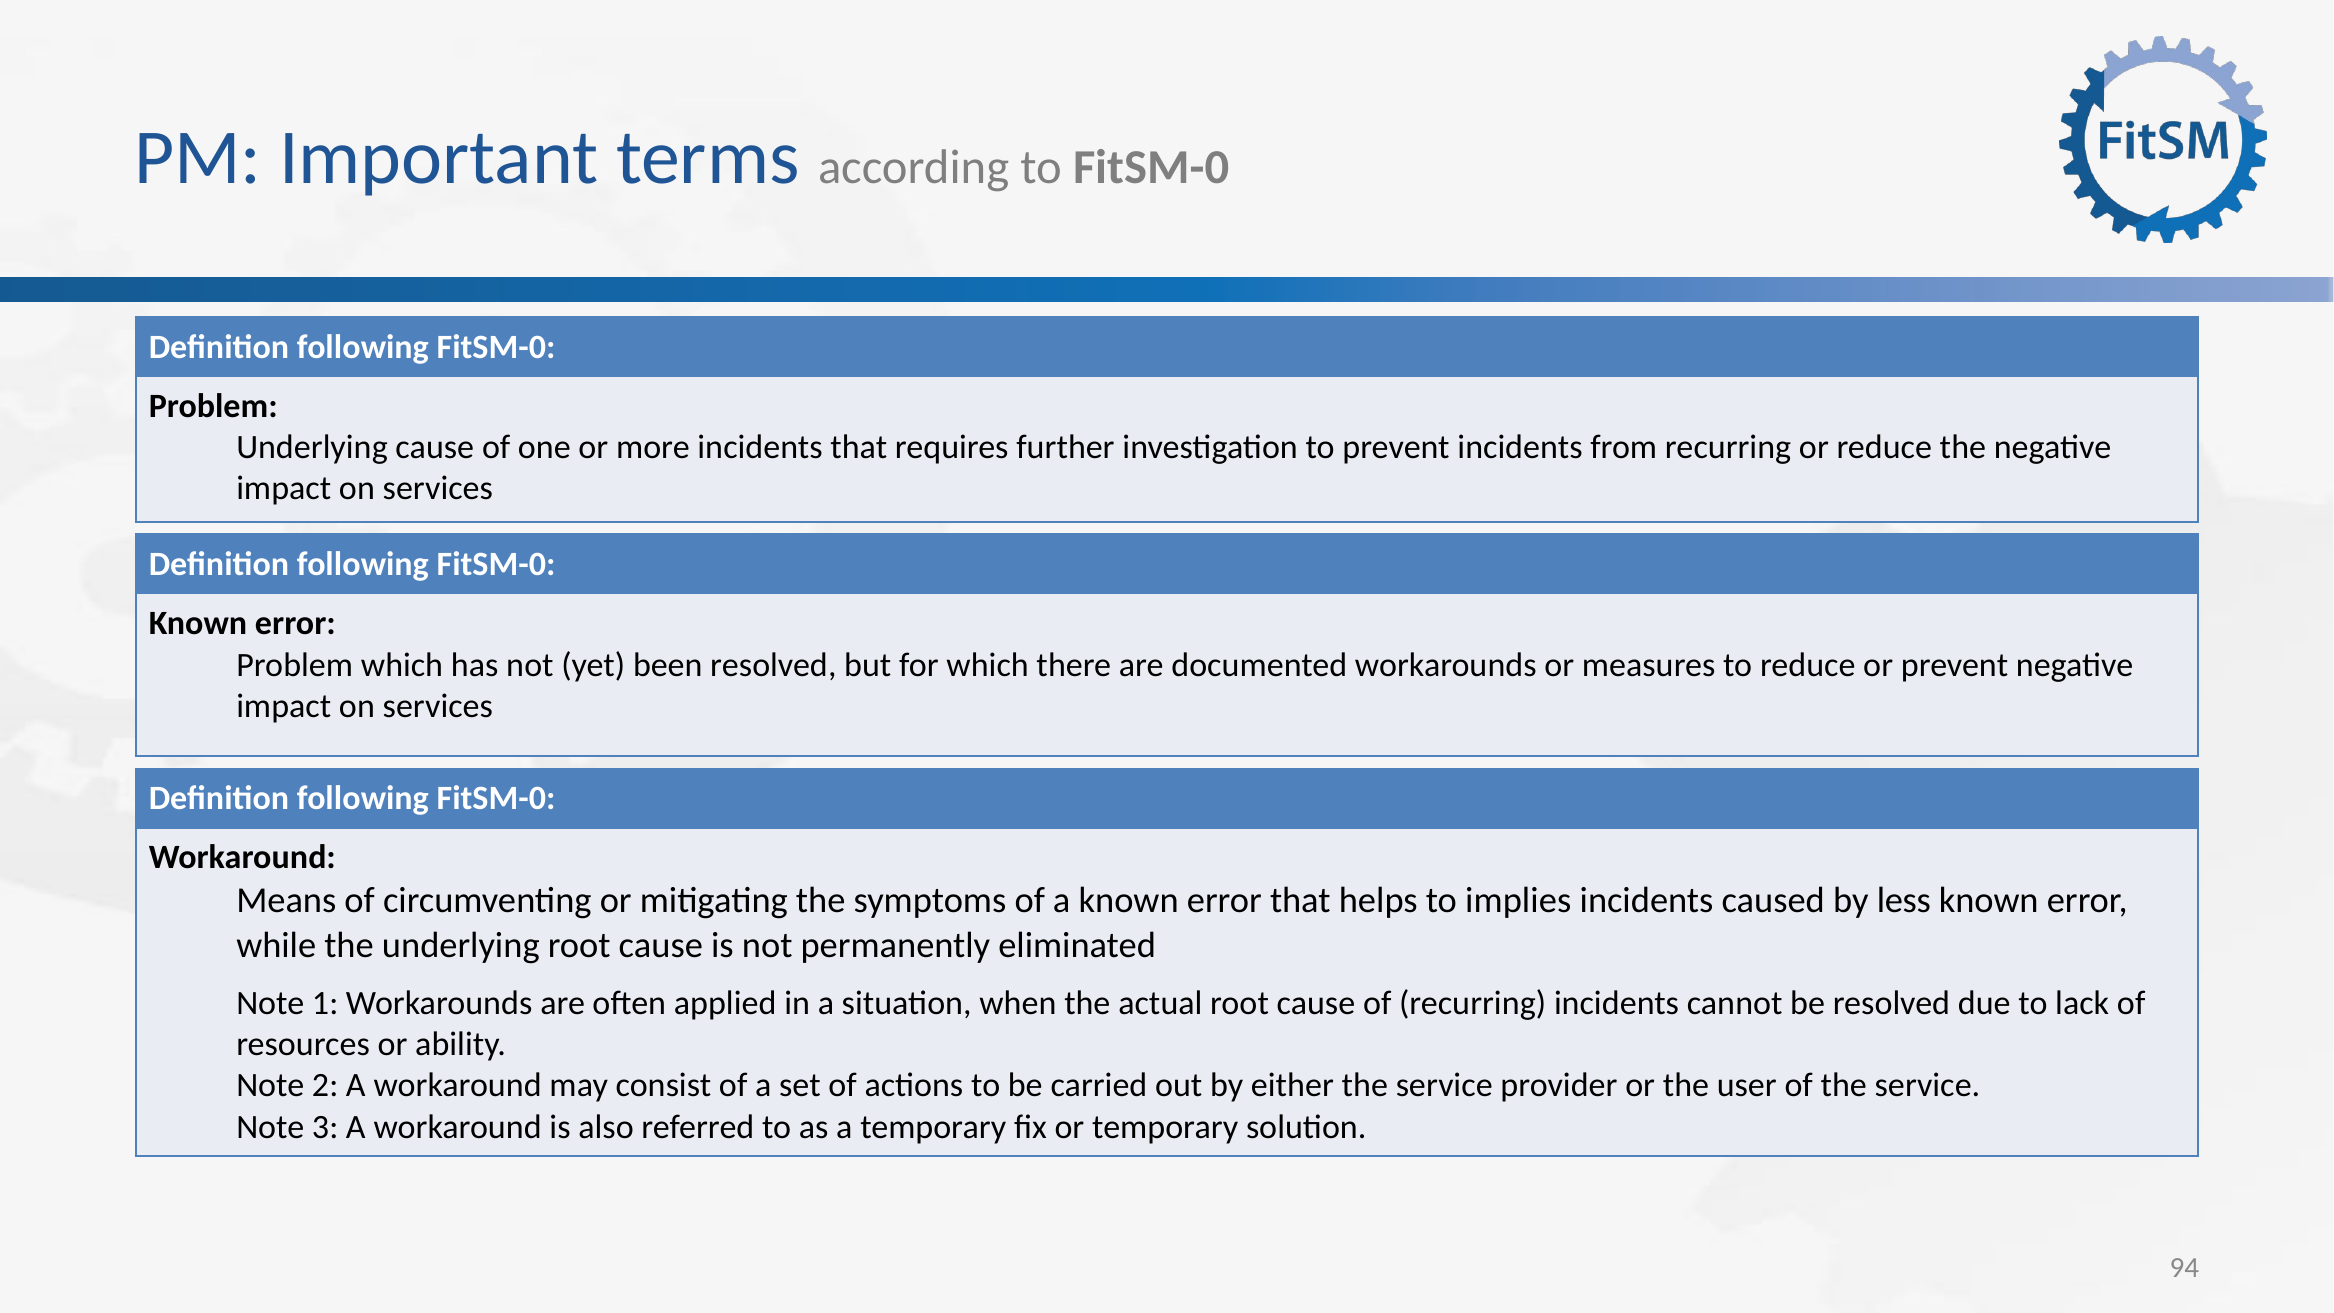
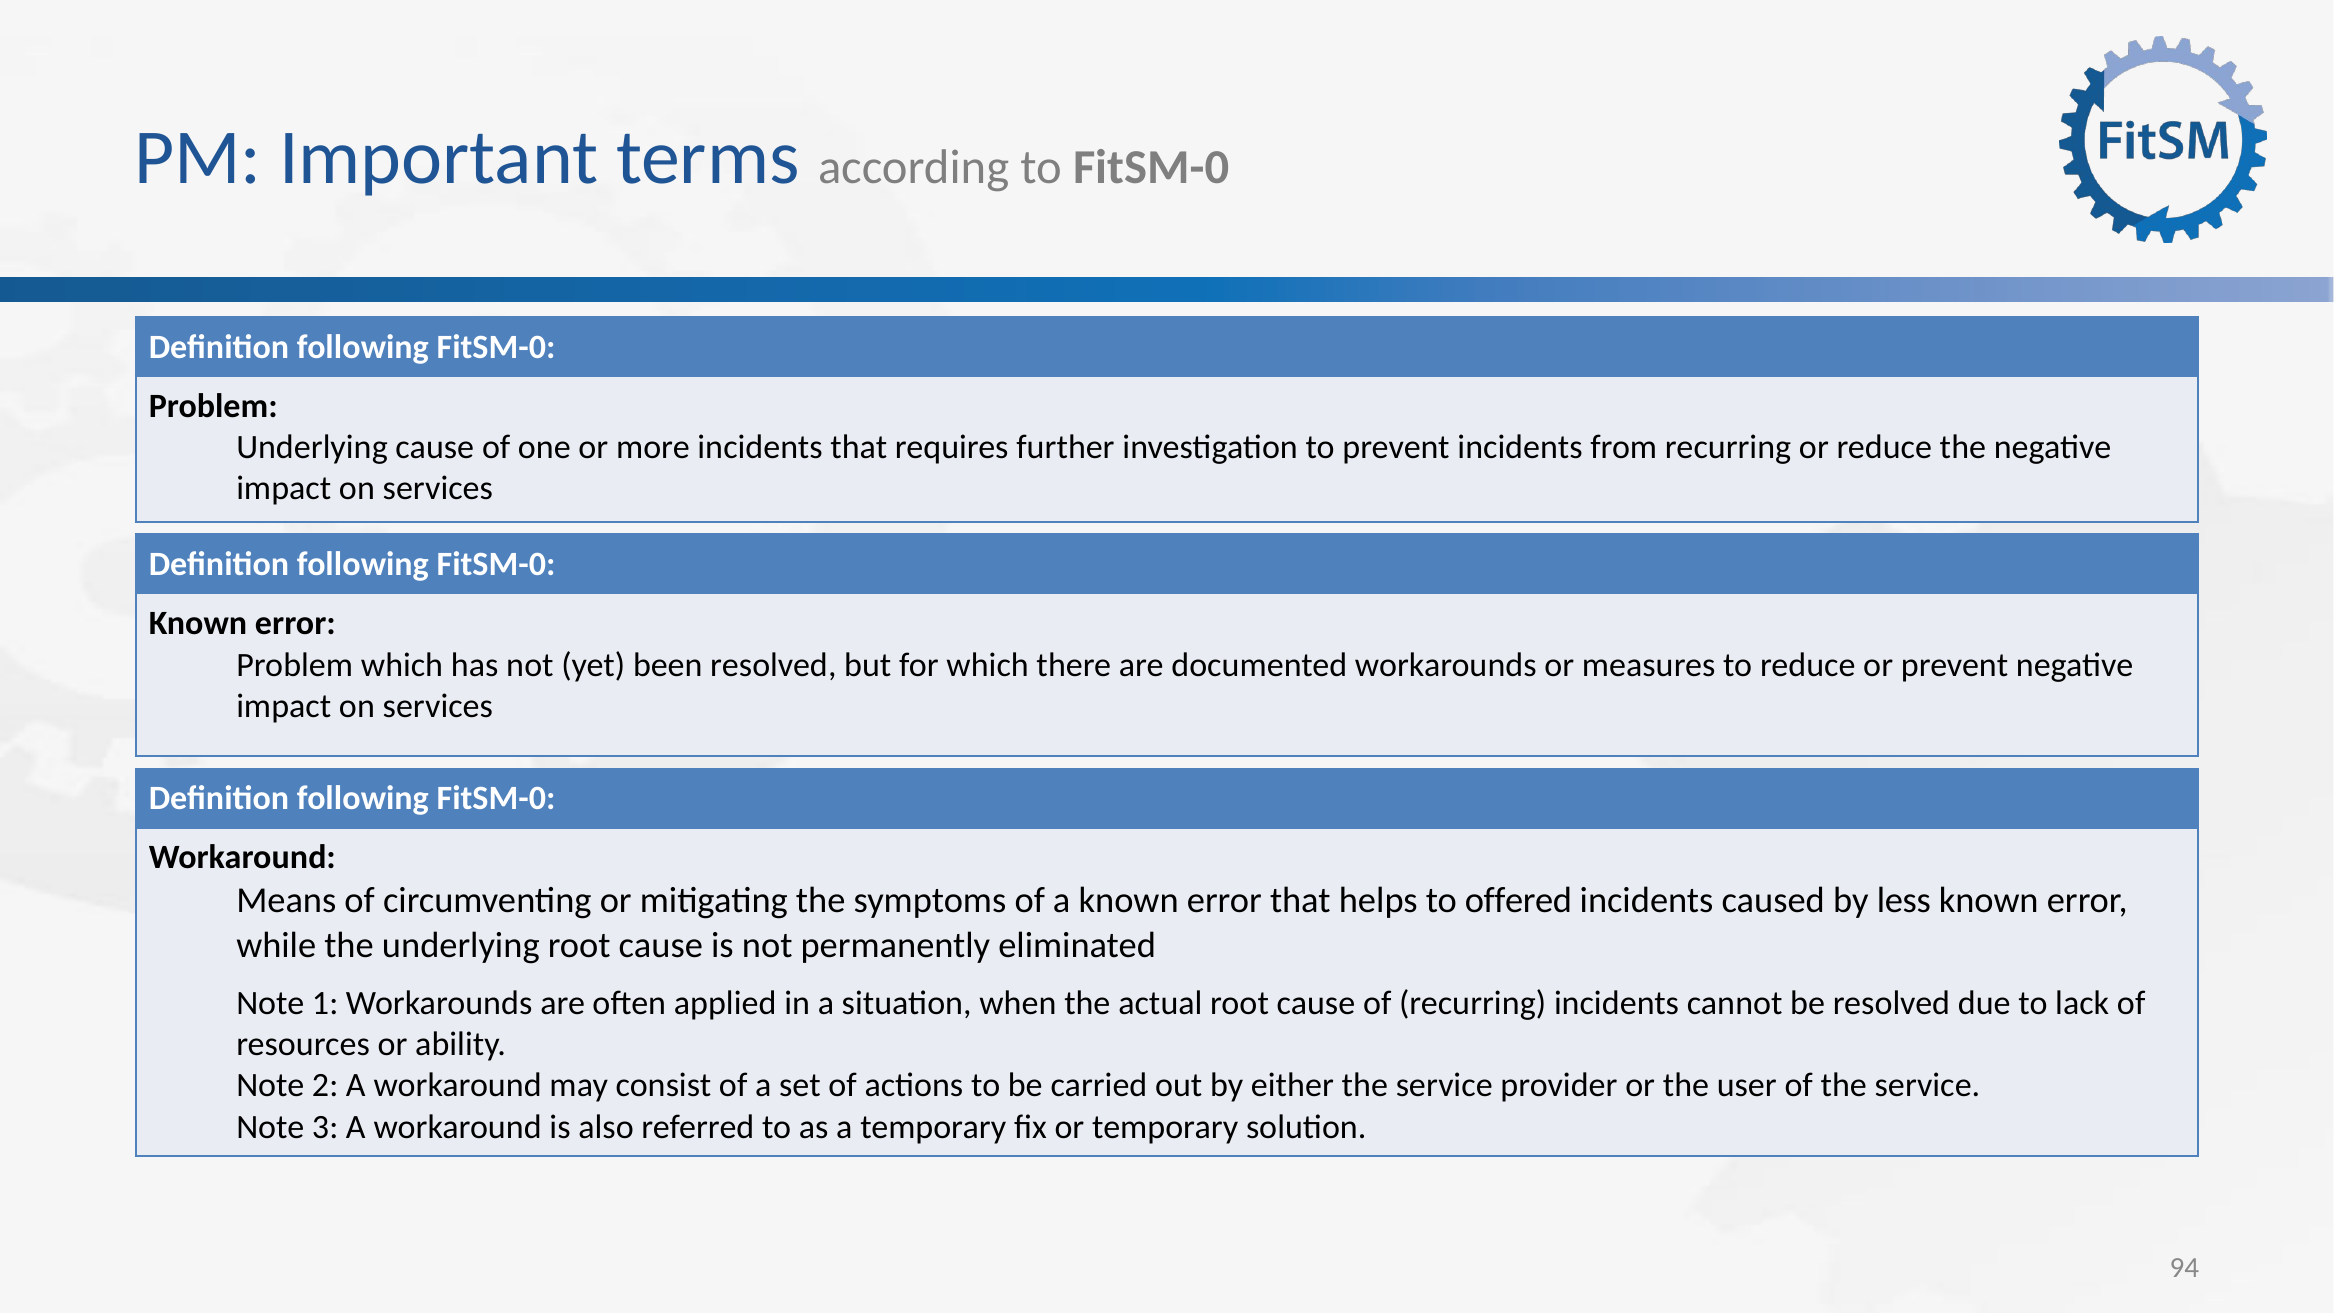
implies: implies -> offered (1518, 900)
